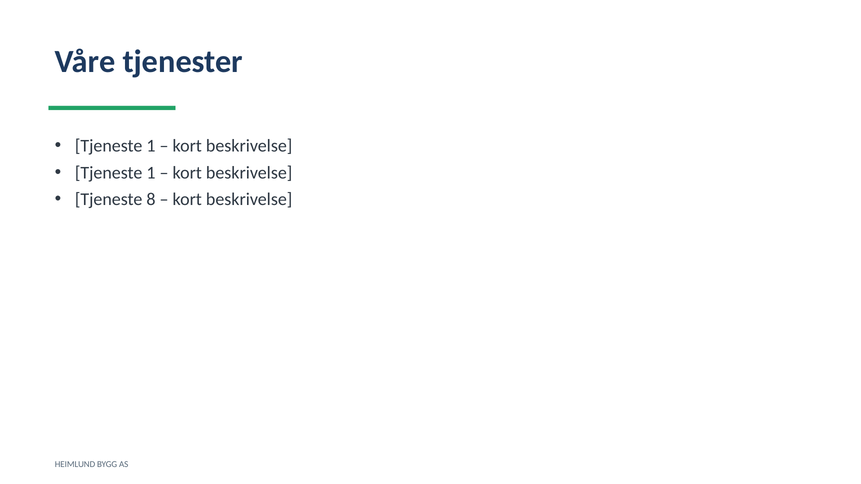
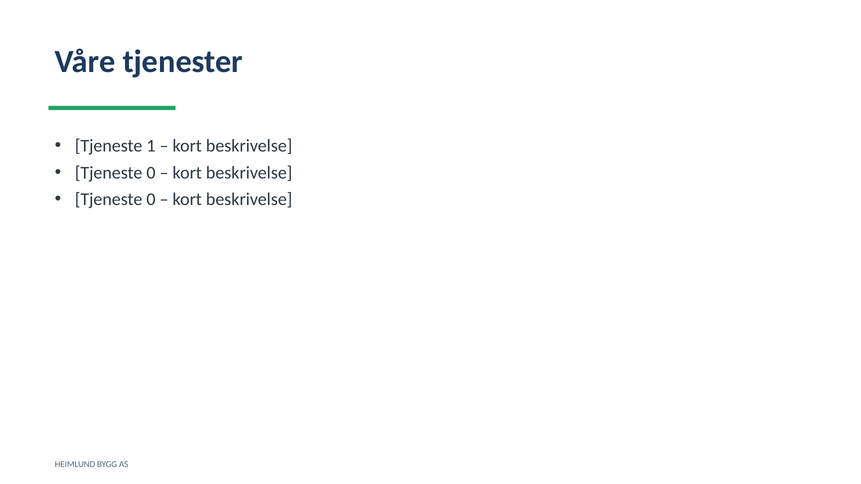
1: 1 -> 0 (151, 173)
8: 8 -> 0 (151, 200)
